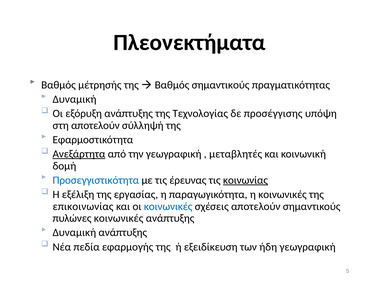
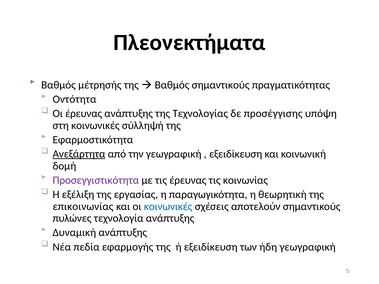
Δυναμική: Δυναμική -> Οντότητα (74, 99)
Οι εξόρυξη: εξόρυξη -> έρευνας (84, 114)
στη αποτελούν: αποτελούν -> κοινωνικές (95, 125)
μεταβλητές: μεταβλητές -> εξειδίκευση (236, 154)
Προσεγγιστικότητα colour: blue -> purple (96, 180)
κοινωνίας underline: present -> none (245, 180)
η κοινωνικές: κοινωνικές -> θεωρητική (282, 195)
πυλώνες κοινωνικές: κοινωνικές -> τεχνολογία (119, 218)
